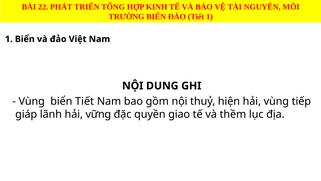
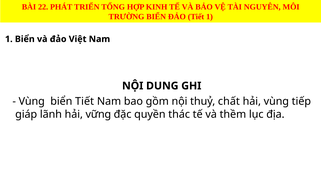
hiện: hiện -> chất (229, 101)
giao: giao -> thác (179, 114)
